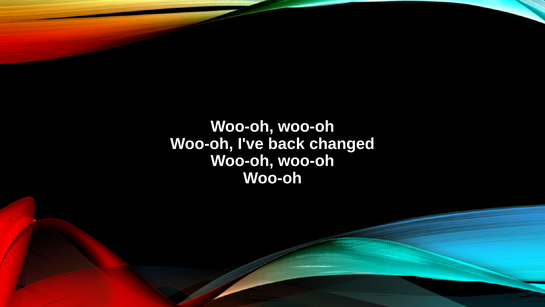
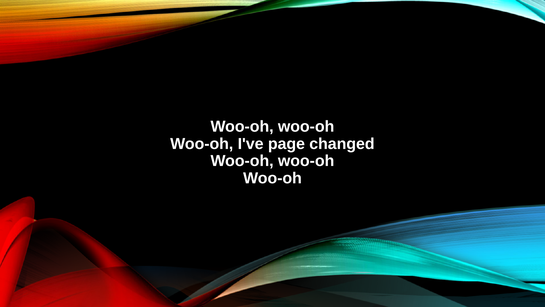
back: back -> page (286, 144)
